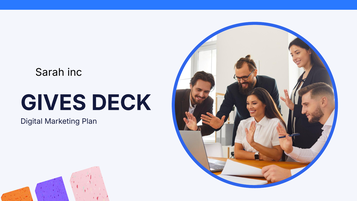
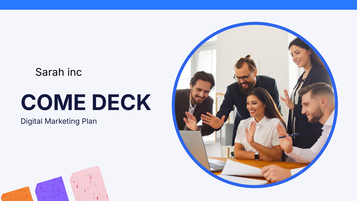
GIVES: GIVES -> COME (53, 103)
